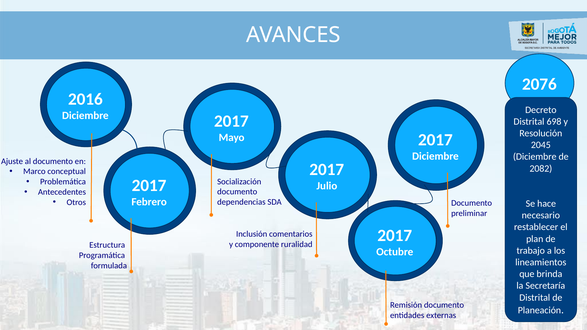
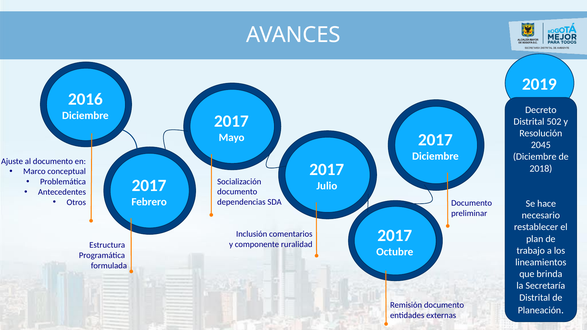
2076: 2076 -> 2019 (540, 84)
698: 698 -> 502 (554, 122)
2082: 2082 -> 2018 (541, 169)
